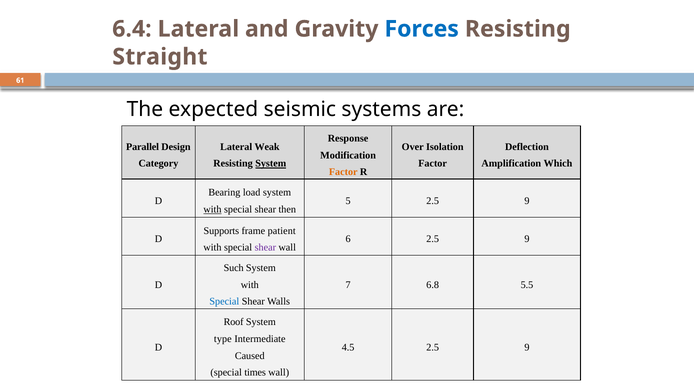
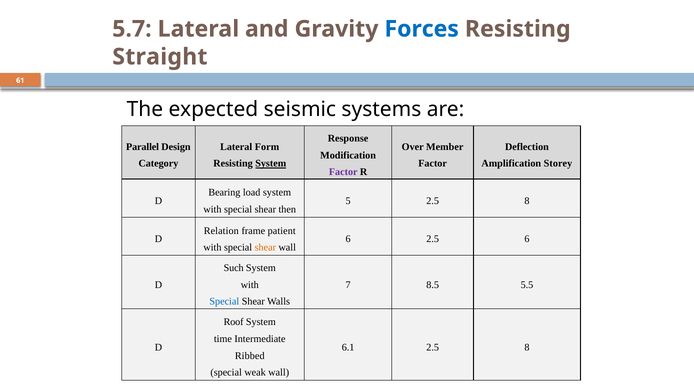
6.4: 6.4 -> 5.7 (132, 29)
Weak: Weak -> Form (267, 147)
Isolation: Isolation -> Member (445, 147)
Which: Which -> Storey (558, 163)
Factor colour: orange -> purple (343, 172)
5 2.5 9: 9 -> 8 (527, 201)
with underline: present -> none (212, 209)
Supports: Supports -> Relation (221, 230)
6 2.5 9: 9 -> 6 (527, 239)
shear colour: purple -> orange (265, 247)
6.8: 6.8 -> 8.5 (433, 284)
type: type -> time (223, 338)
4.5: 4.5 -> 6.1 (348, 347)
9: 9 -> 8 (527, 347)
Caused: Caused -> Ribbed (250, 355)
times: times -> weak (255, 372)
